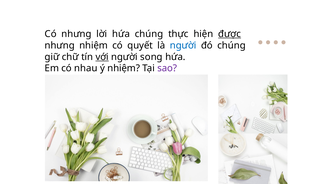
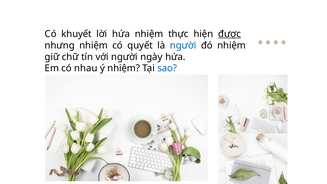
Có nhưng: nhưng -> khuyết (77, 34)
hứa chúng: chúng -> nhiệm (149, 34)
đó chúng: chúng -> nhiệm (232, 45)
với underline: present -> none (102, 57)
song: song -> ngày (151, 57)
sao colour: purple -> blue (167, 68)
